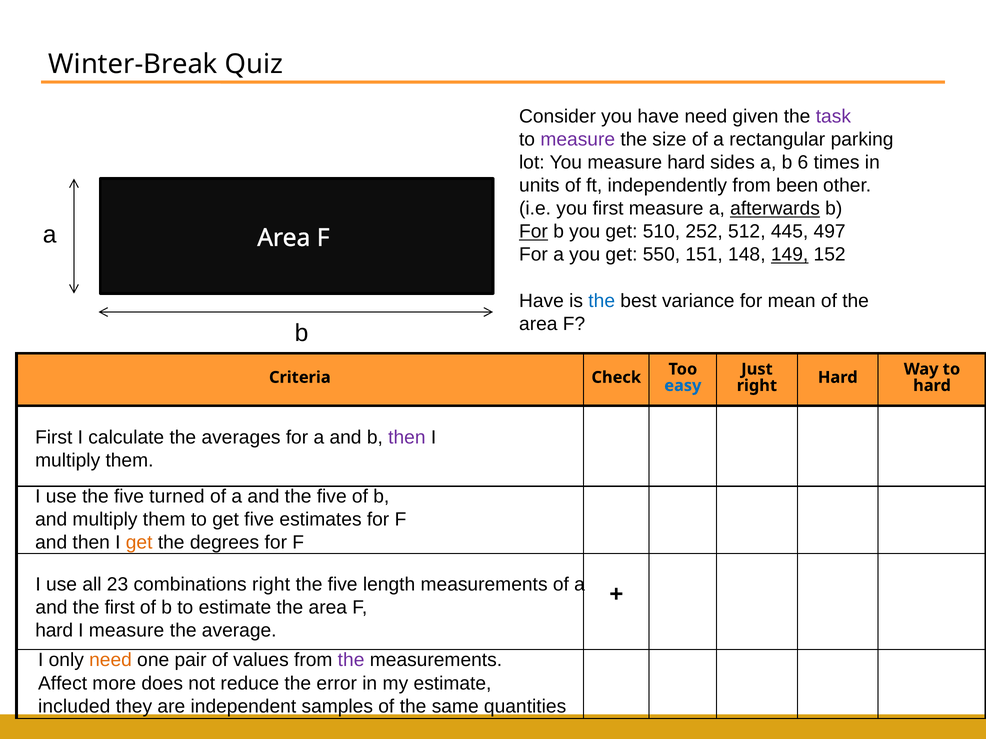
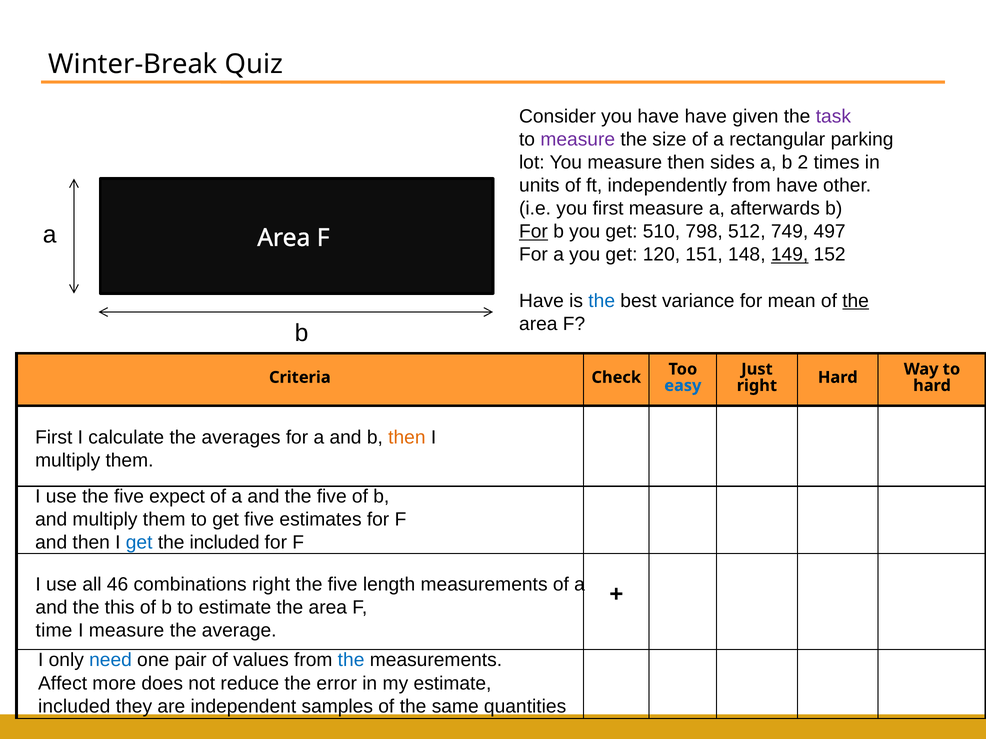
have need: need -> have (706, 117)
measure hard: hard -> then (686, 163)
6: 6 -> 2 (803, 163)
from been: been -> have (797, 186)
afterwards underline: present -> none (775, 209)
252: 252 -> 798 (704, 232)
445: 445 -> 749 (790, 232)
550: 550 -> 120 (661, 255)
the underline: none -> present (856, 301)
then colour: purple -> orange (407, 438)
turned: turned -> expect (177, 497)
get colour: orange -> blue (139, 543)
the degrees: degrees -> included (225, 543)
23: 23 -> 46 (118, 585)
the first: first -> this (120, 608)
hard: hard -> time (54, 631)
need colour: orange -> blue (111, 661)
the colour: purple -> blue (351, 661)
